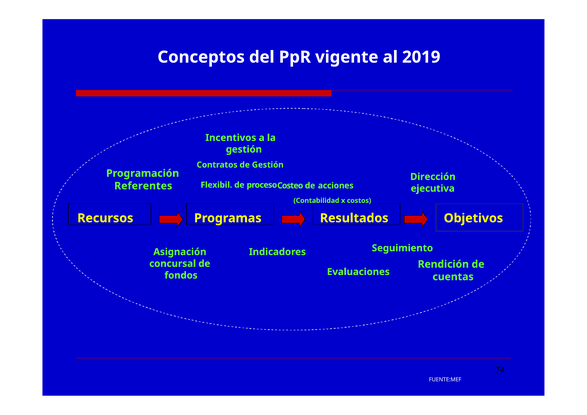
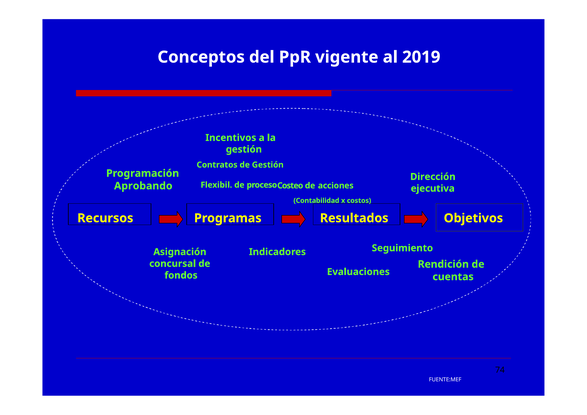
Referentes: Referentes -> Aprobando (143, 186)
